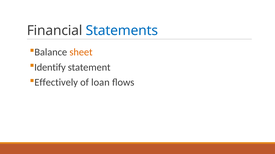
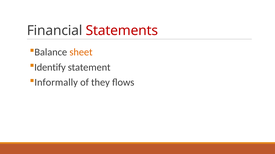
Statements colour: blue -> red (122, 31)
Effectively: Effectively -> Informally (56, 83)
loan: loan -> they (100, 83)
